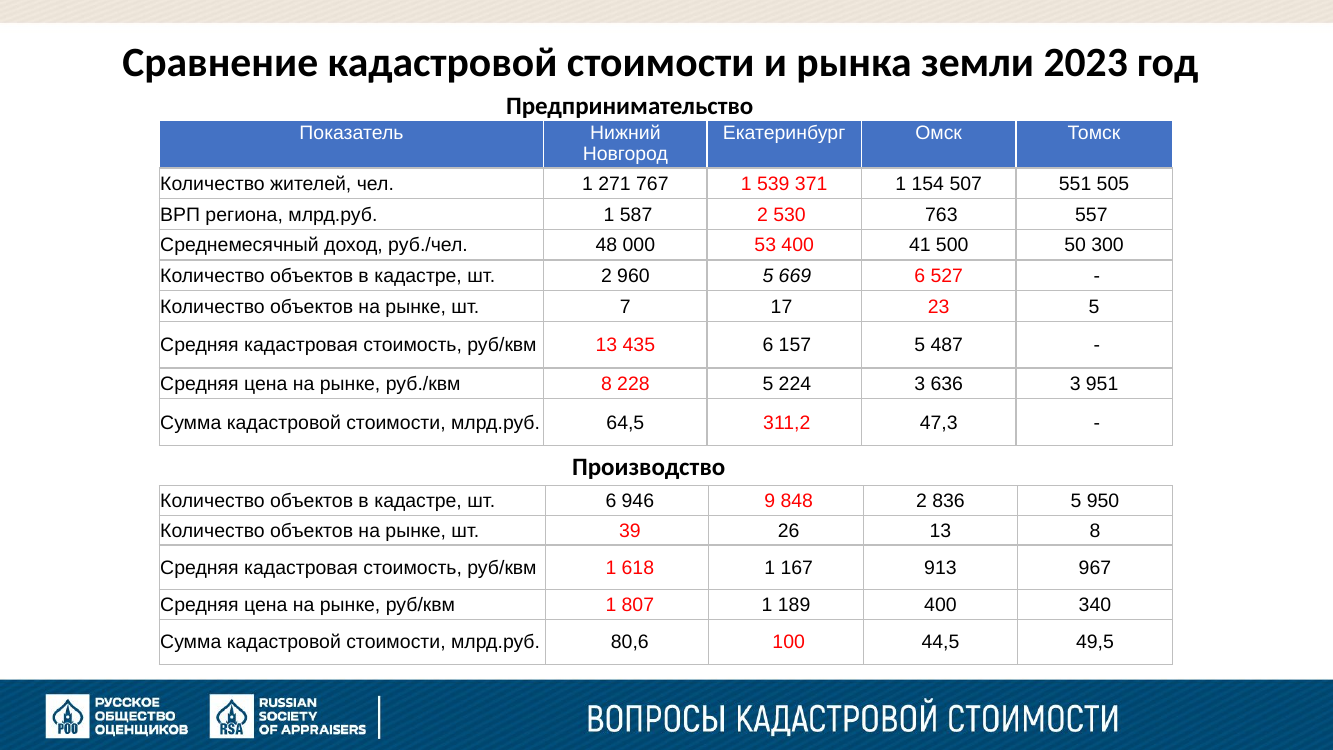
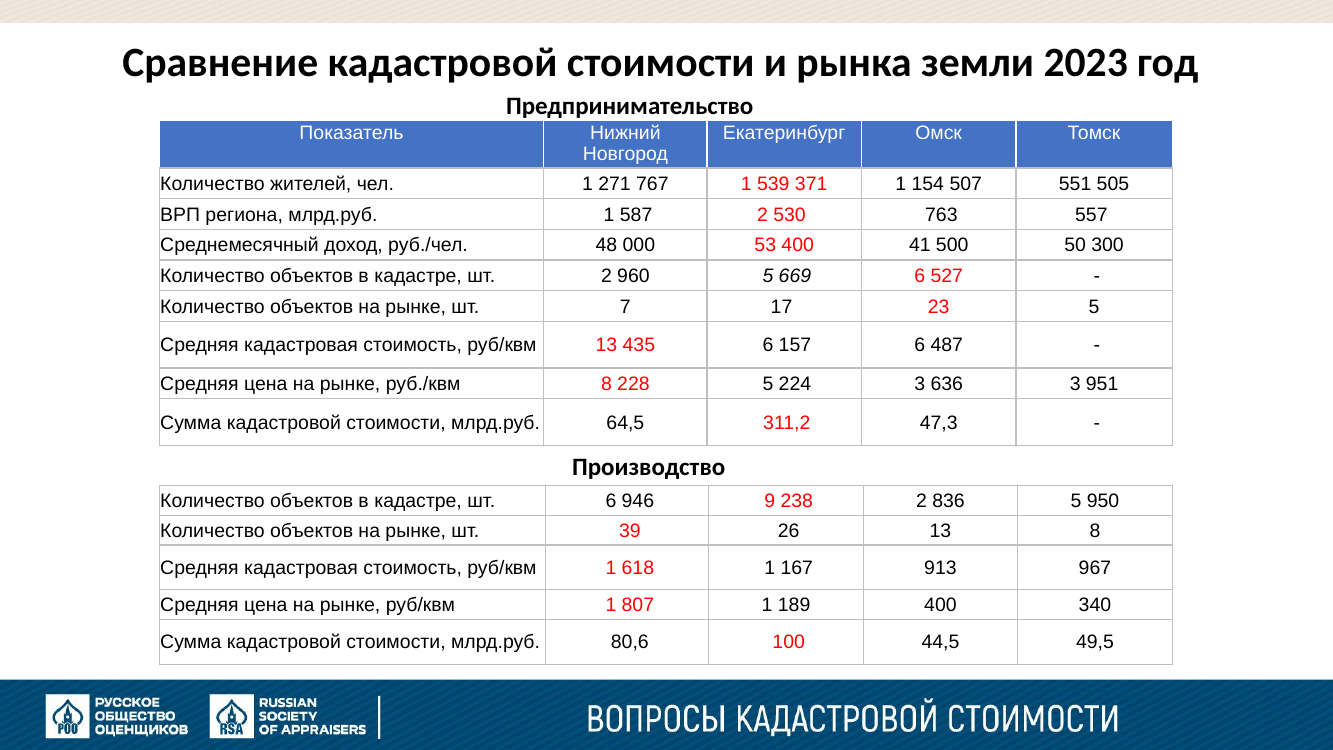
157 5: 5 -> 6 (920, 345)
848: 848 -> 238 (797, 501)
